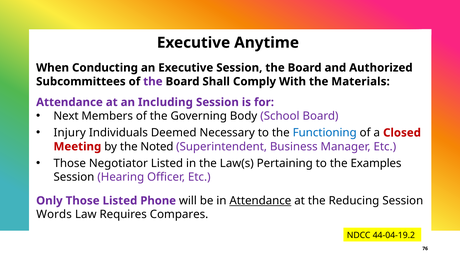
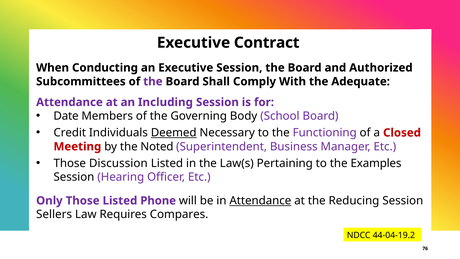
Anytime: Anytime -> Contract (267, 43)
Materials: Materials -> Adequate (361, 81)
Next: Next -> Date (66, 116)
Injury: Injury -> Credit (70, 133)
Deemed underline: none -> present (174, 133)
Functioning colour: blue -> purple (325, 133)
Negotiator: Negotiator -> Discussion (118, 163)
Words: Words -> Sellers (54, 214)
